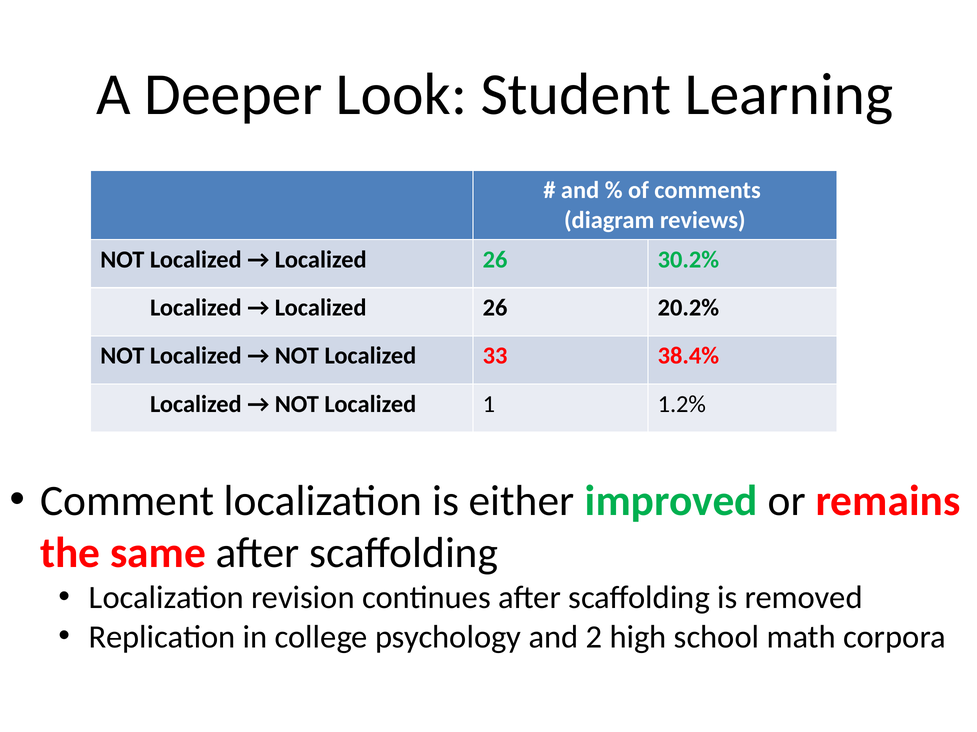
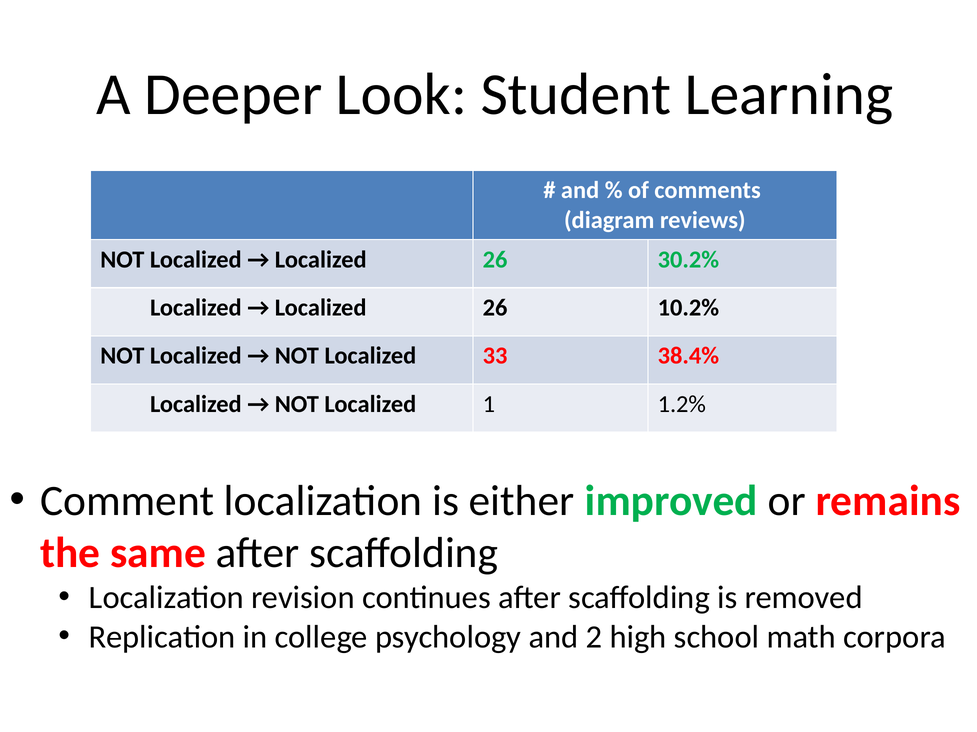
20.2%: 20.2% -> 10.2% (688, 308)
